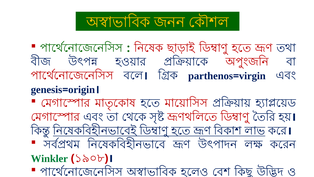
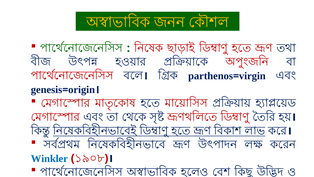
Winkler colour: green -> blue (49, 158)
